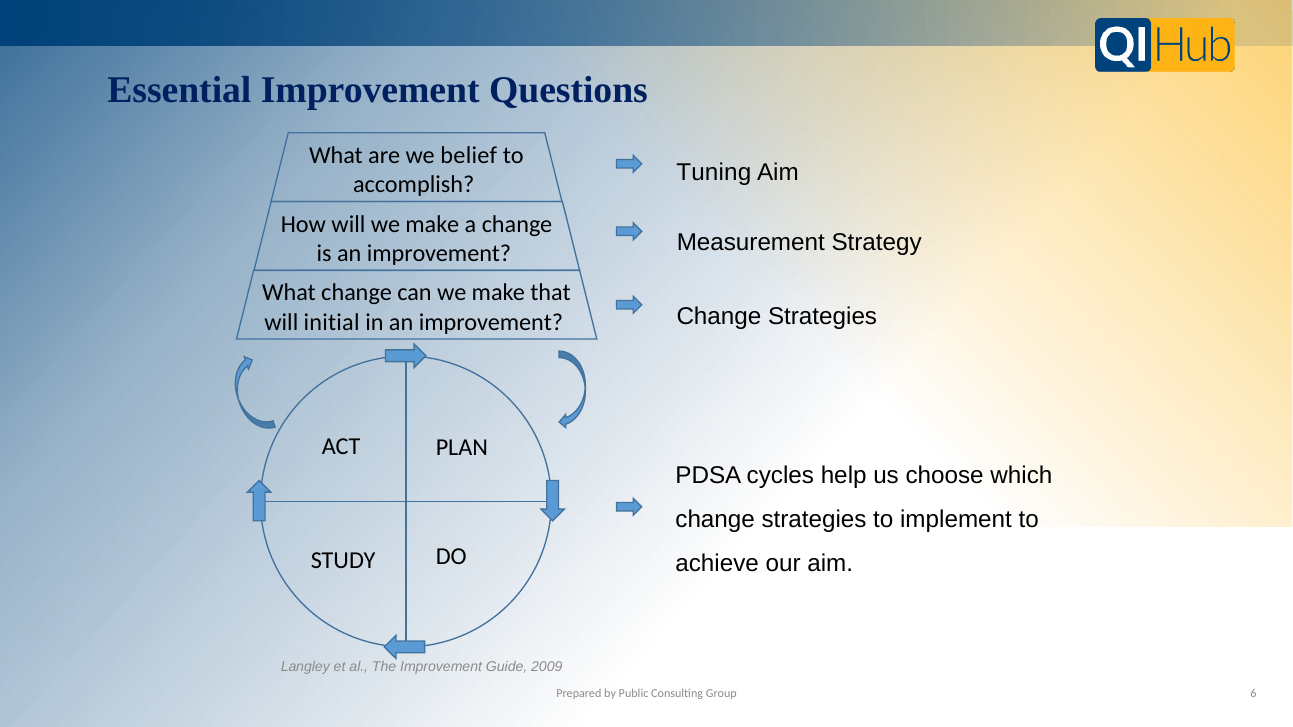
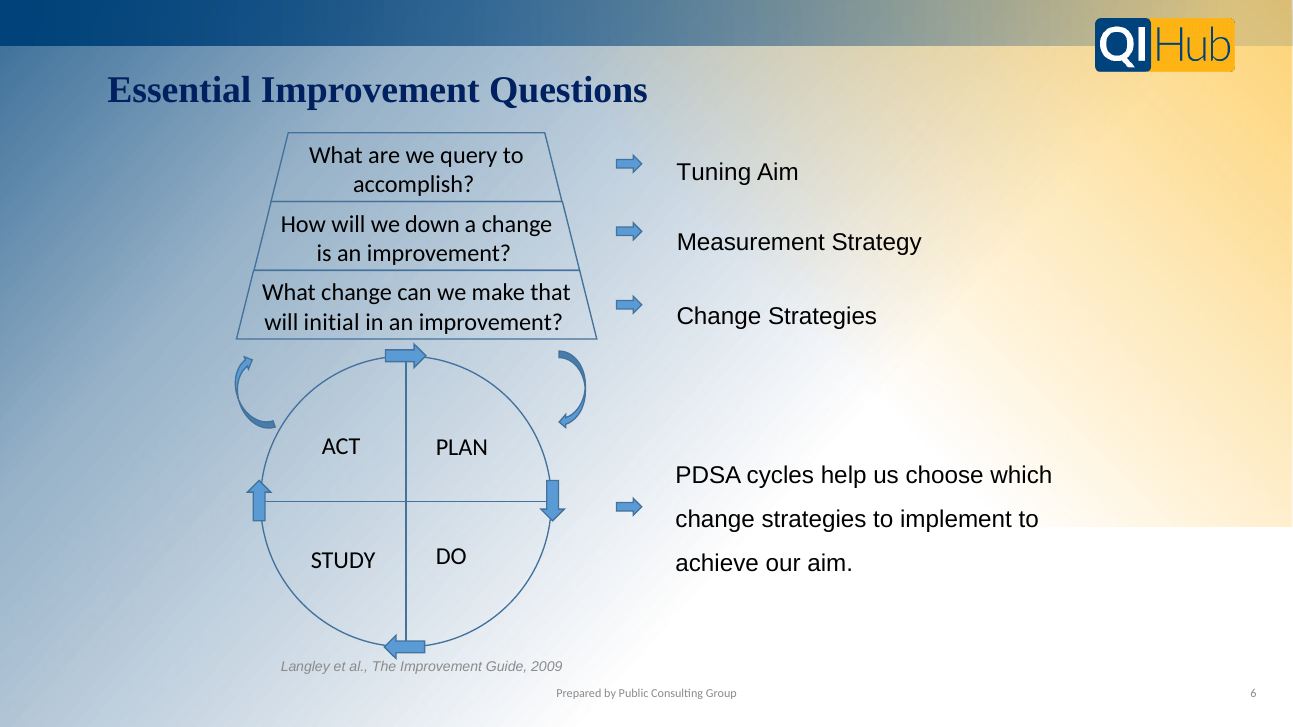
belief: belief -> query (469, 156)
will we make: make -> down (432, 224)
